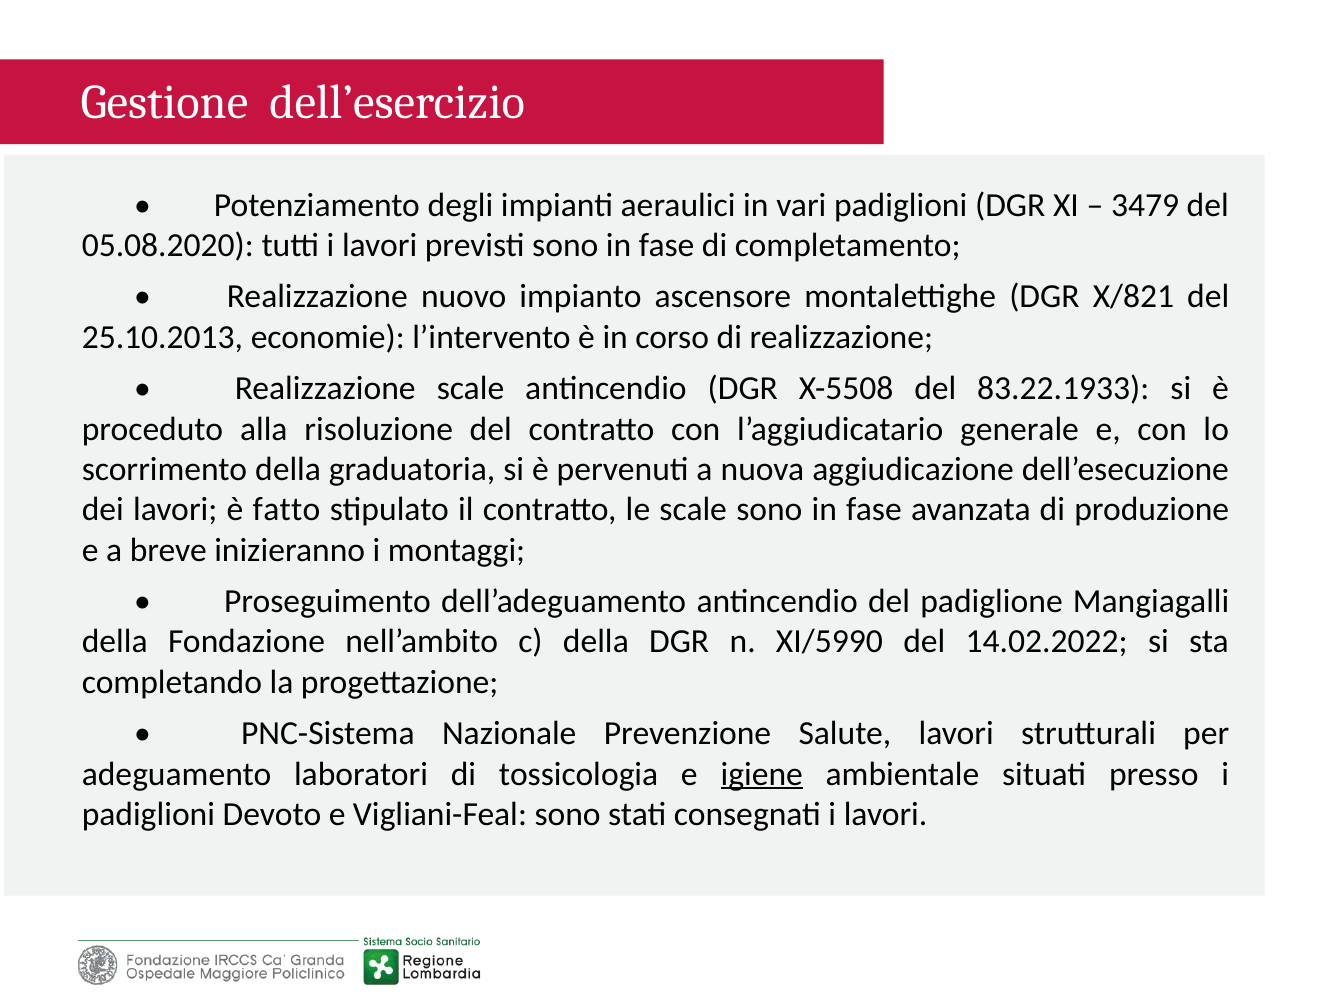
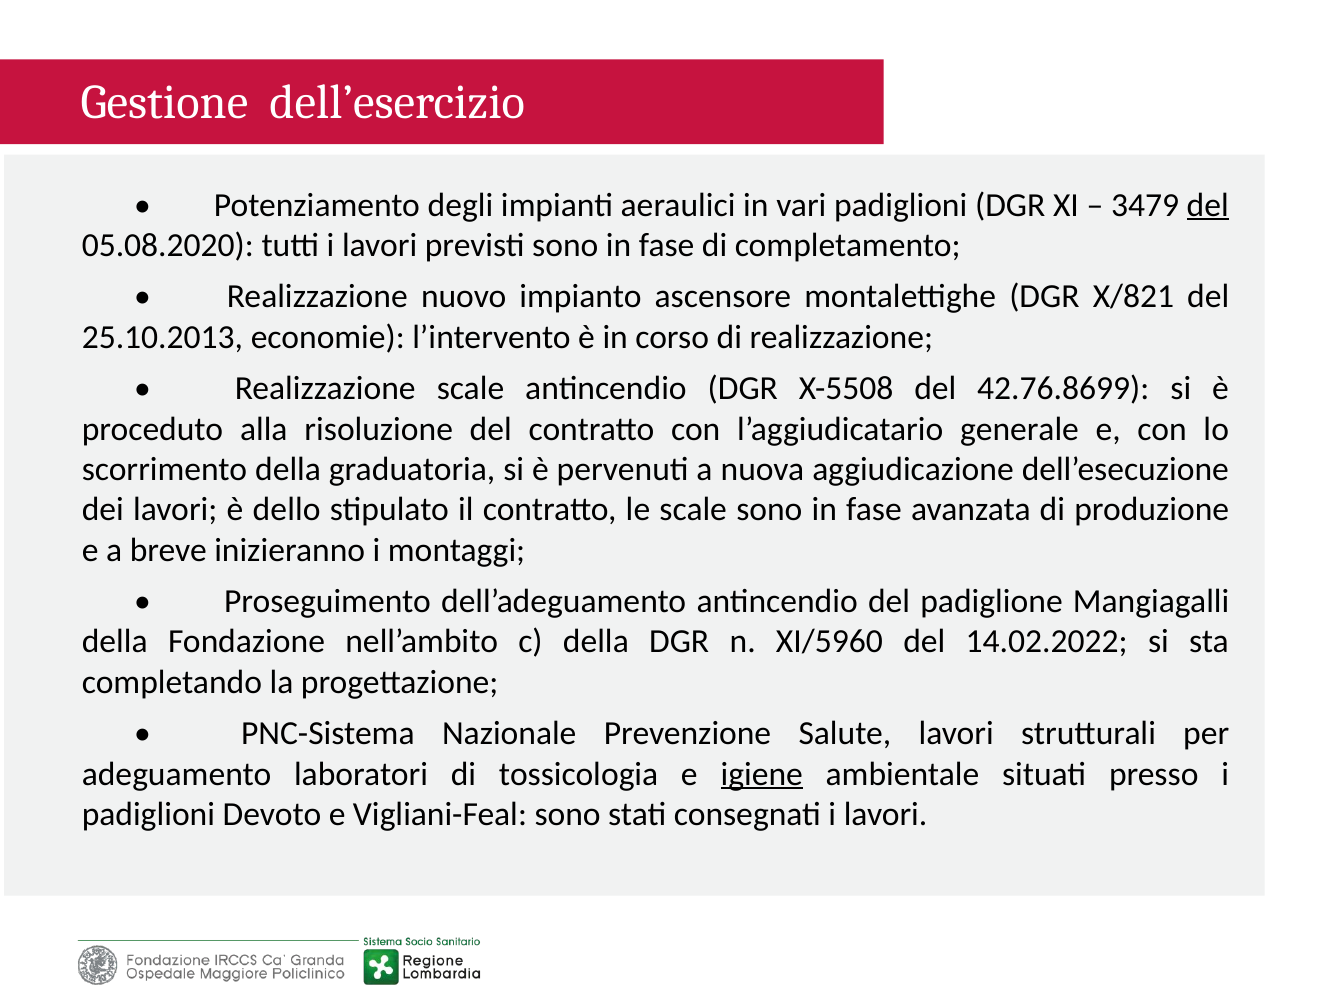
del underline: none -> present (1208, 205)
83.22.1933: 83.22.1933 -> 42.76.8699 (1063, 389)
fatto: fatto -> dello (287, 510)
XI/5990: XI/5990 -> XI/5960 (829, 642)
